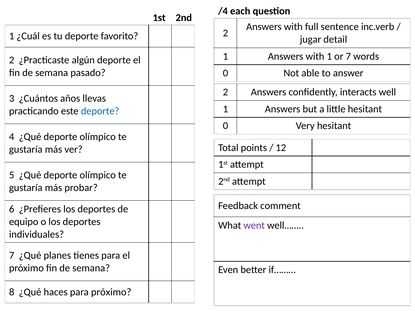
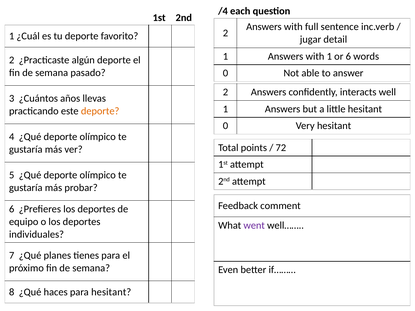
or 7: 7 -> 6 (348, 56)
deporte colour: blue -> orange (100, 111)
12: 12 -> 72 (281, 148)
para próximo: próximo -> hesitant (111, 292)
